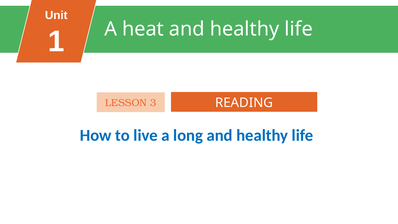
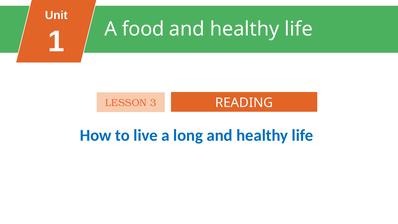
heat: heat -> food (143, 29)
